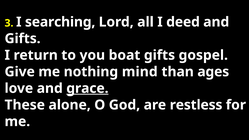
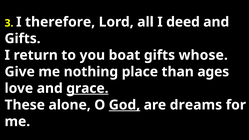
searching: searching -> therefore (60, 22)
gospel: gospel -> whose (203, 55)
mind: mind -> place (140, 72)
God underline: none -> present (124, 105)
restless: restless -> dreams (196, 105)
